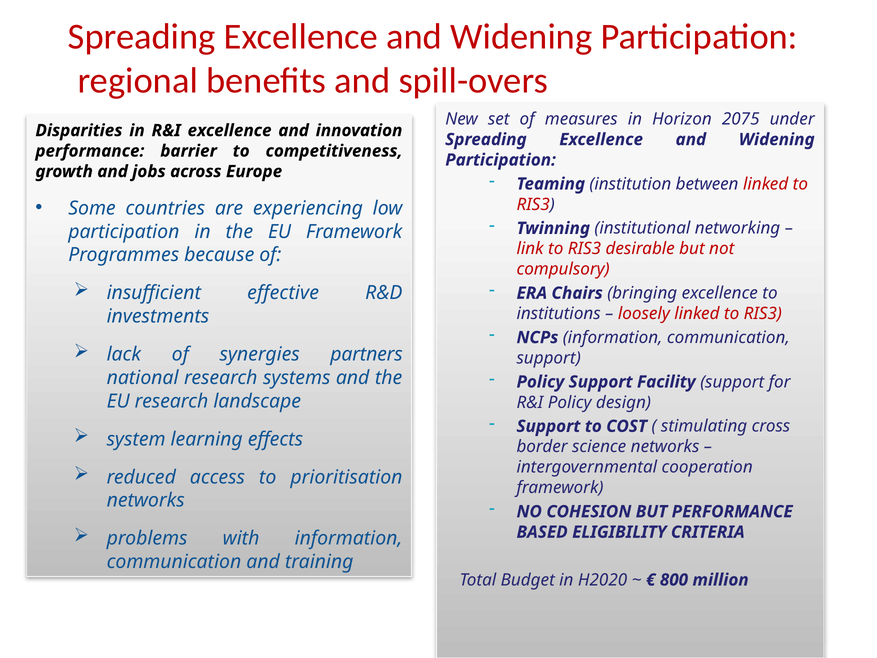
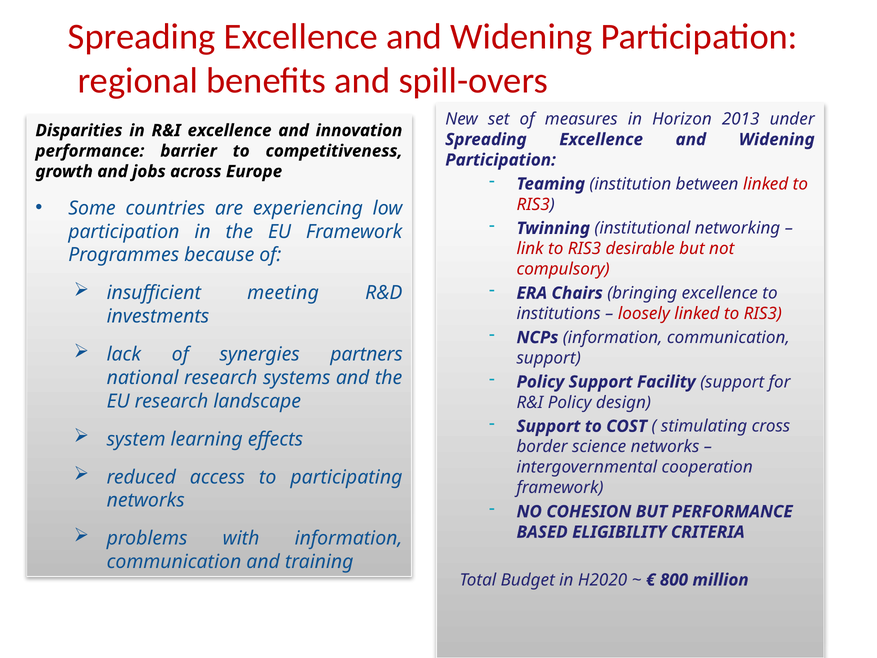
2075: 2075 -> 2013 (741, 119)
effective: effective -> meeting (283, 293)
prioritisation: prioritisation -> participating (346, 477)
